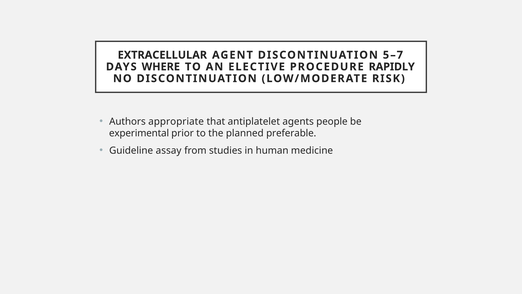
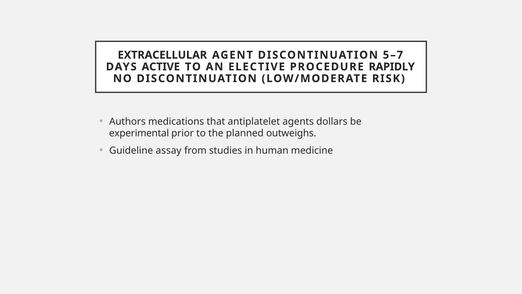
WHERE: WHERE -> ACTIVE (161, 67)
appropriate: appropriate -> medications (176, 121)
people: people -> dollars (332, 121)
preferable: preferable -> outweighs (291, 133)
